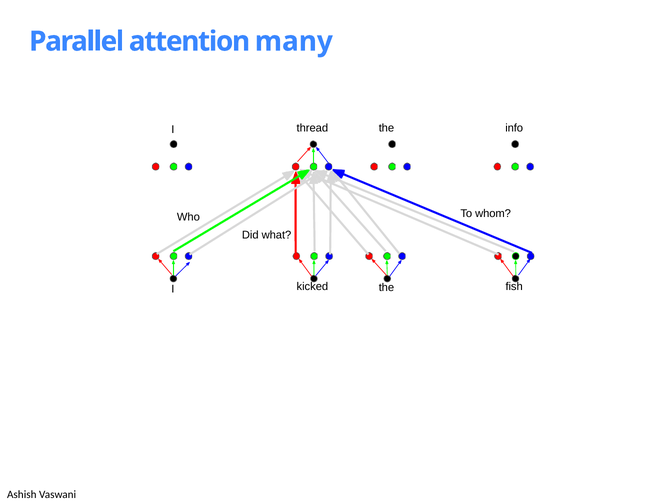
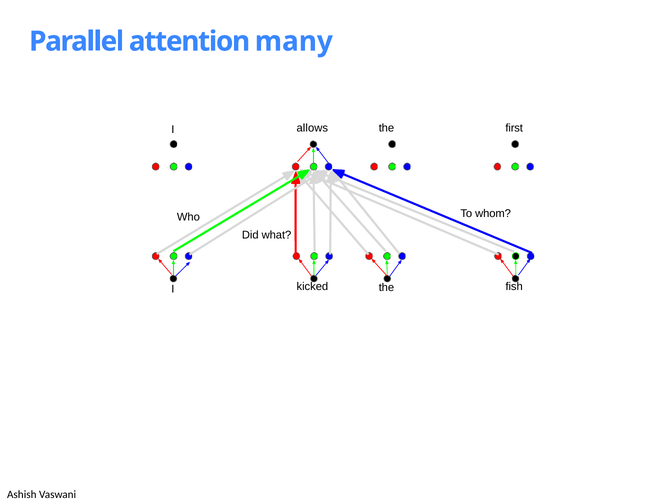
thread: thread -> allows (312, 128)
info: info -> first (514, 128)
